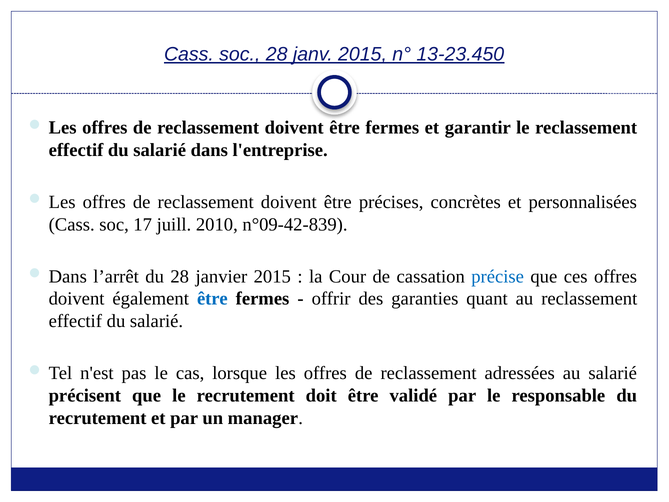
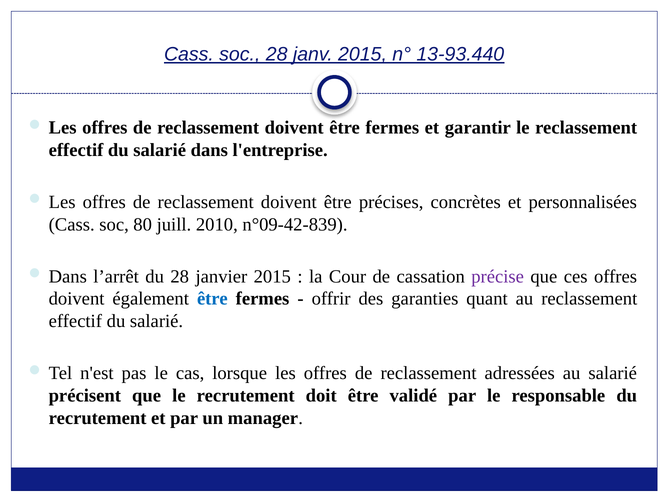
13-23.450: 13-23.450 -> 13-93.440 (460, 54)
17: 17 -> 80 (143, 224)
précise colour: blue -> purple (498, 276)
